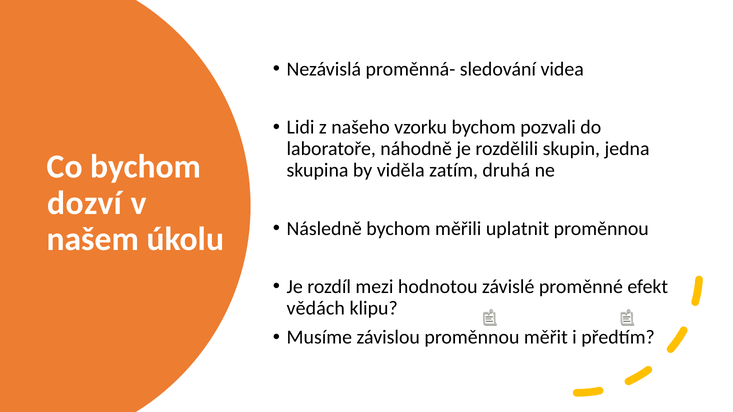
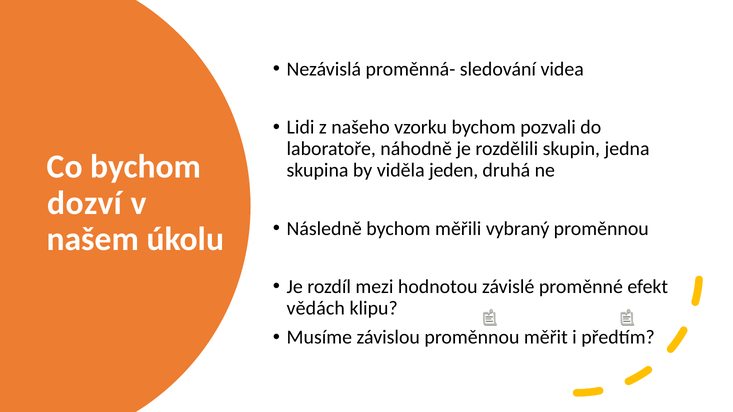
zatím: zatím -> jeden (454, 170)
uplatnit: uplatnit -> vybraný (518, 229)
